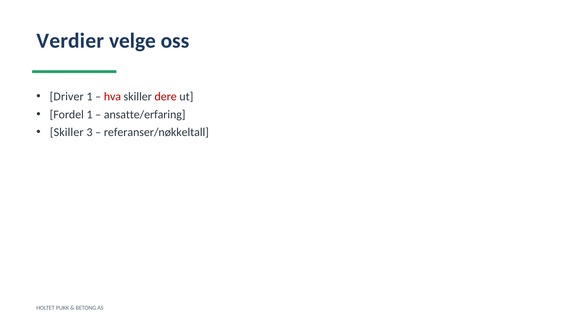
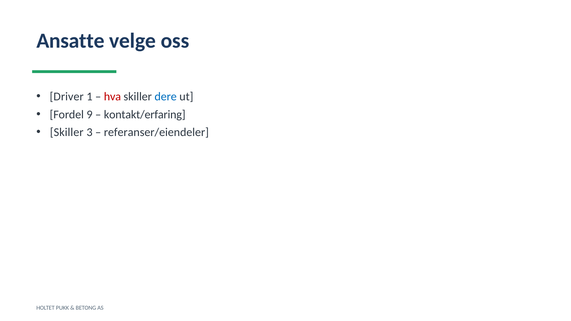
Verdier: Verdier -> Ansatte (70, 41)
dere colour: red -> blue (166, 97)
Fordel 1: 1 -> 9 (90, 115)
ansatte/erfaring: ansatte/erfaring -> kontakt/erfaring (145, 115)
referanser/nøkkeltall: referanser/nøkkeltall -> referanser/eiendeler (156, 132)
